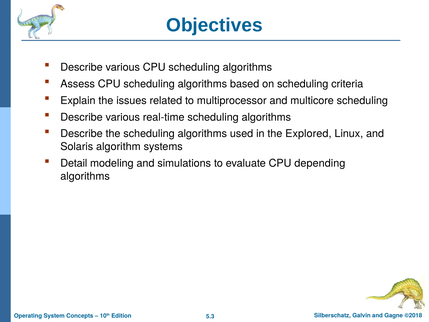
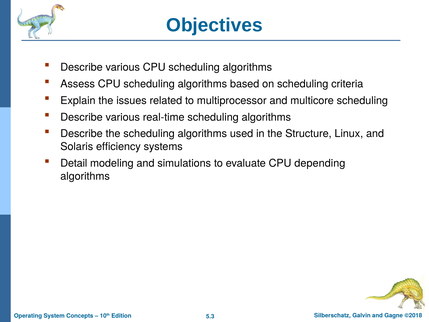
Explored: Explored -> Structure (308, 134)
algorithm: algorithm -> efficiency (118, 147)
